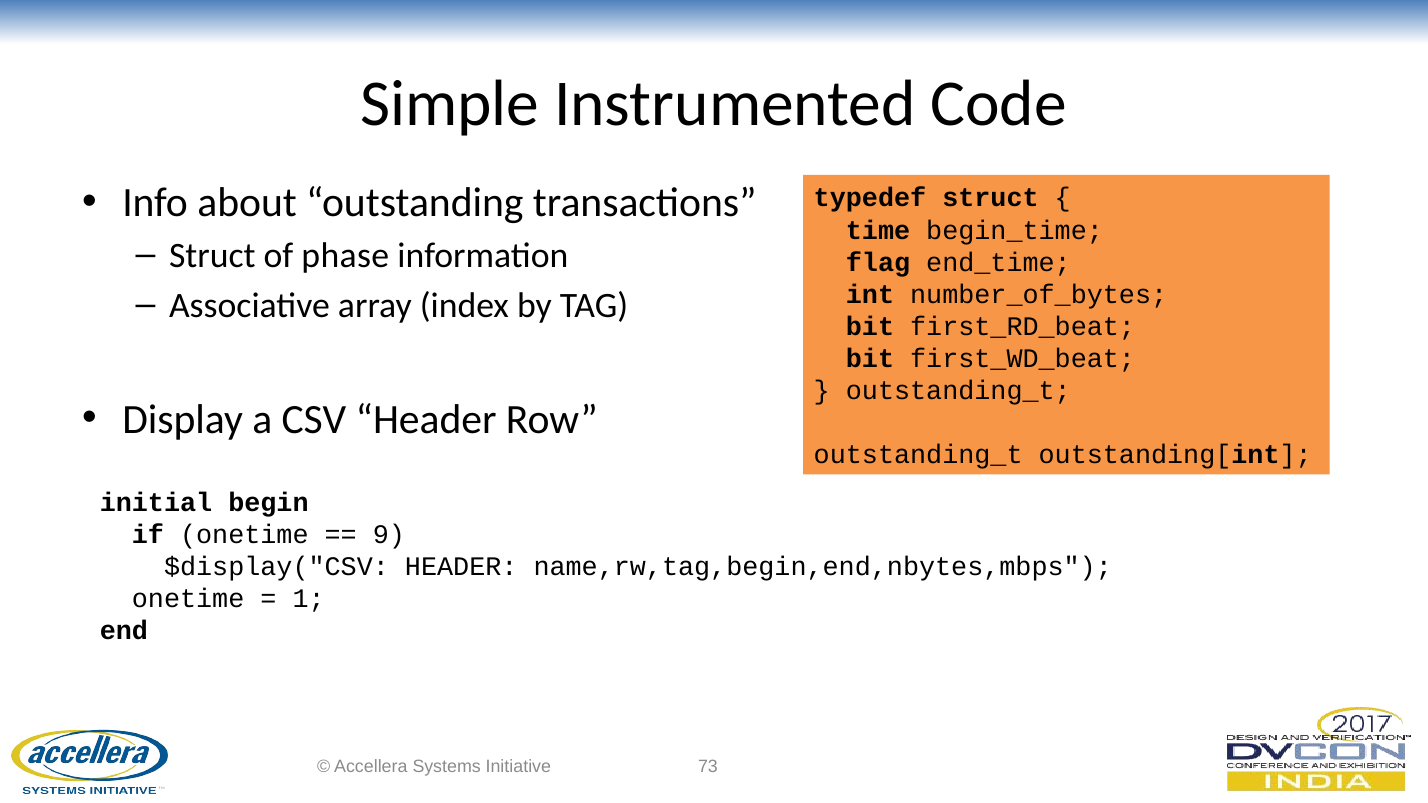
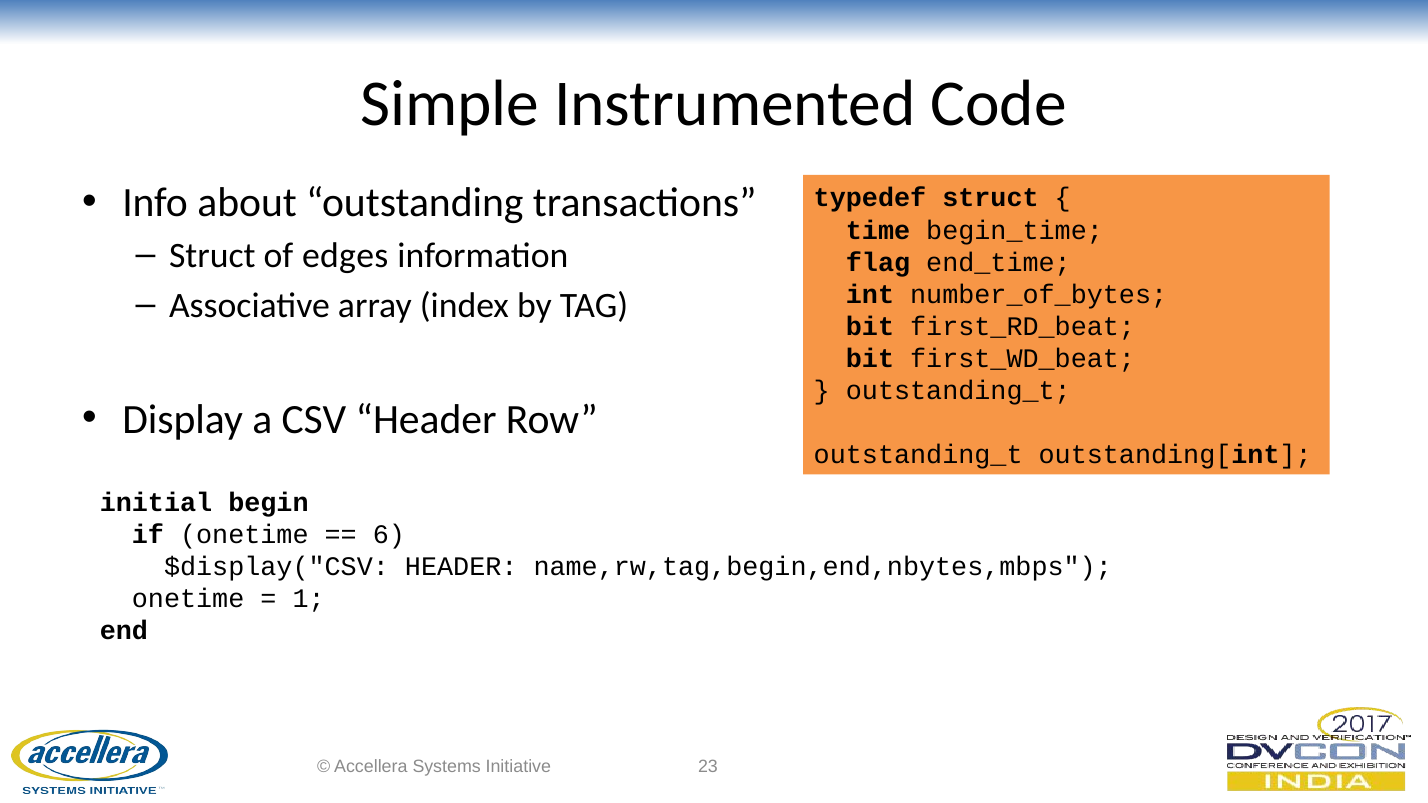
phase: phase -> edges (345, 256)
9: 9 -> 6 (389, 535)
73: 73 -> 23 (708, 767)
